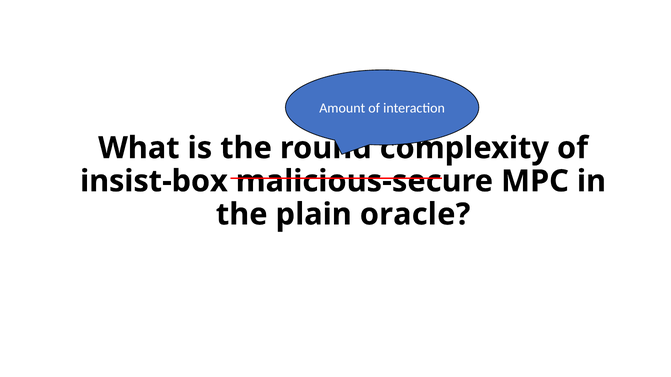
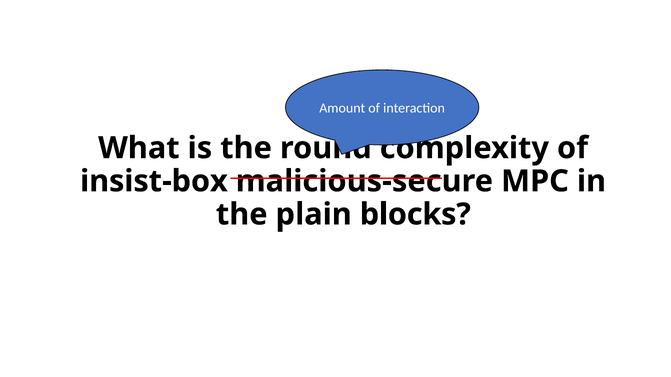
oracle: oracle -> blocks (415, 215)
